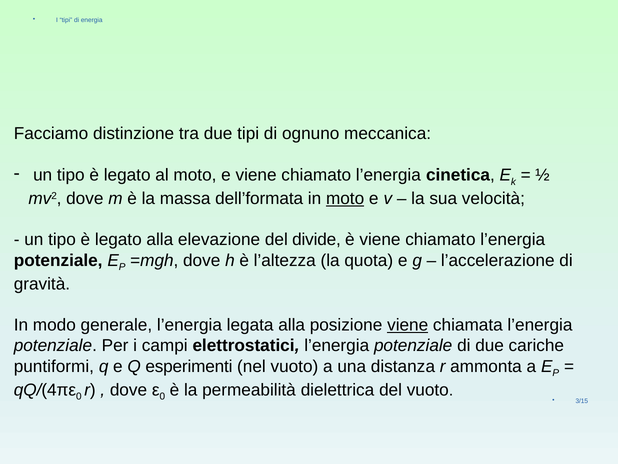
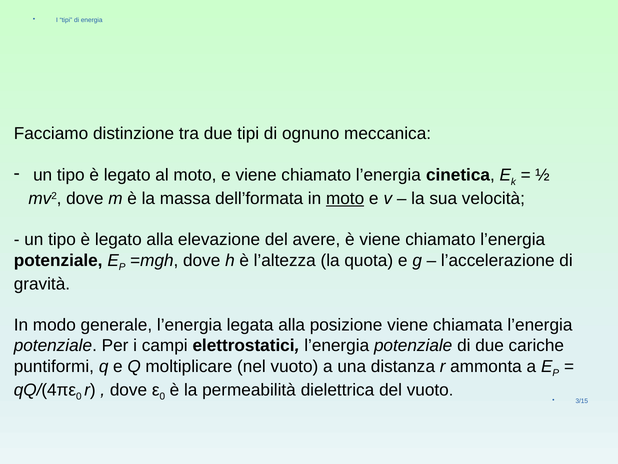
divide: divide -> avere (316, 240)
viene underline: present -> none (408, 325)
esperimenti: esperimenti -> moltiplicare (189, 366)
